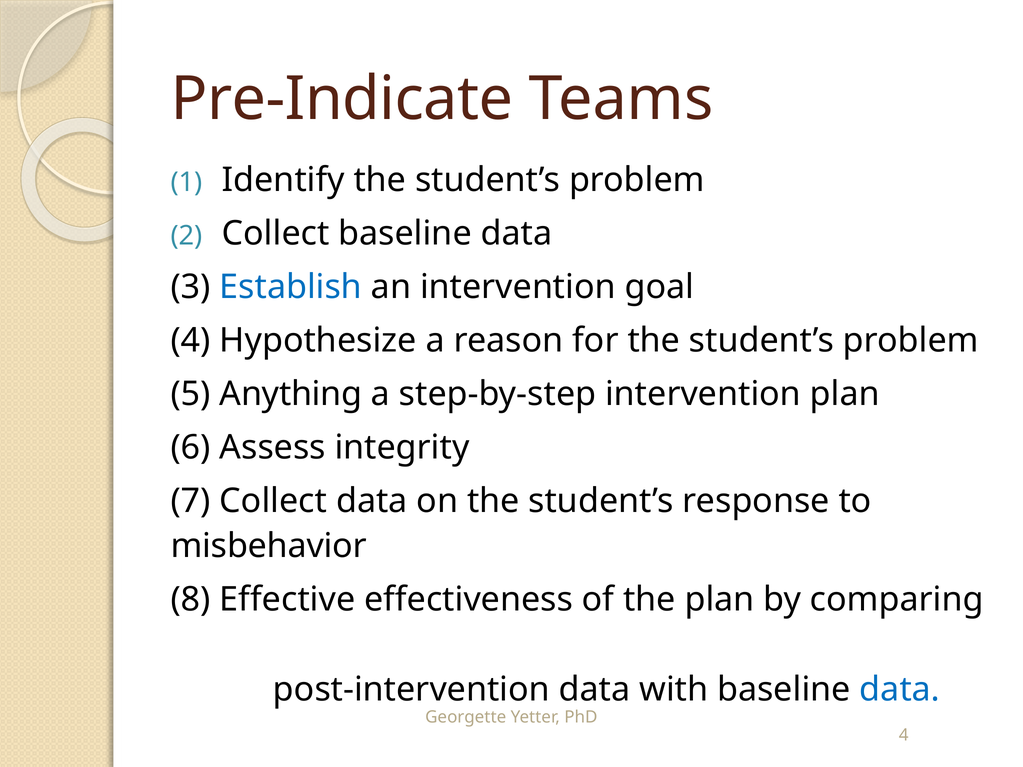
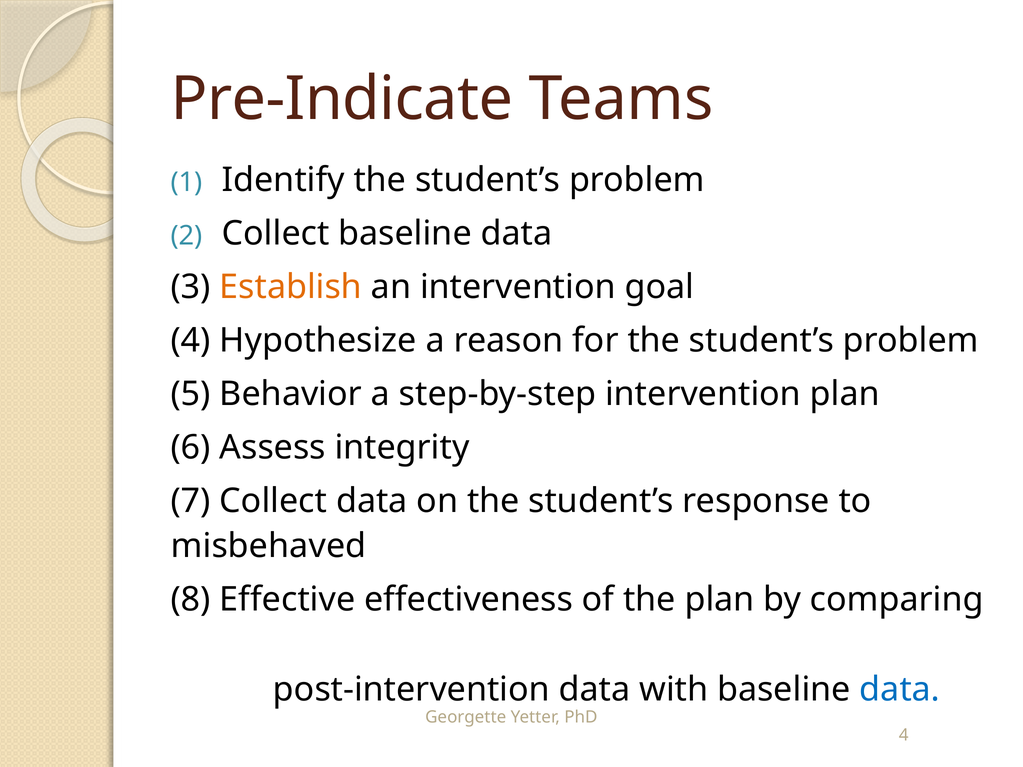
Establish colour: blue -> orange (291, 287)
Anything: Anything -> Behavior (291, 394)
misbehavior: misbehavior -> misbehaved (269, 546)
